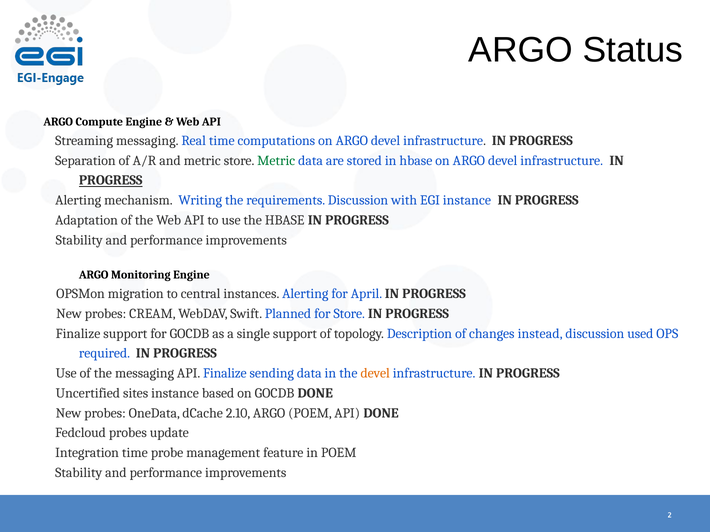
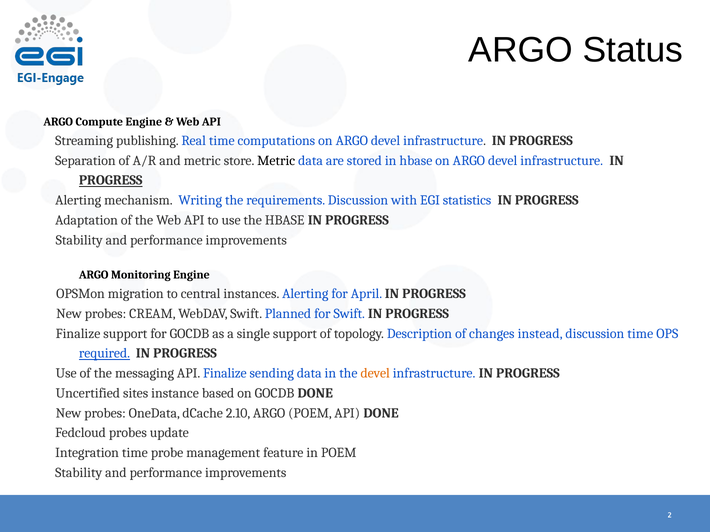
Streaming messaging: messaging -> publishing (147, 141)
Metric colour: green -> black (276, 161)
EGI instance: instance -> statistics (467, 200)
for Store: Store -> Swift (349, 314)
discussion used: used -> time (640, 334)
required underline: none -> present (104, 354)
